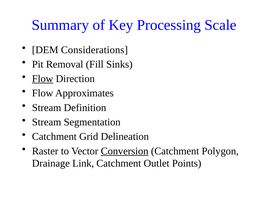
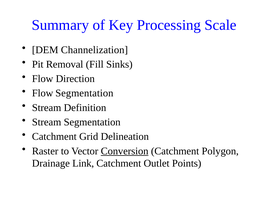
Considerations: Considerations -> Channelization (94, 50)
Flow underline: present -> none (43, 79)
Flow Approximates: Approximates -> Segmentation (84, 93)
